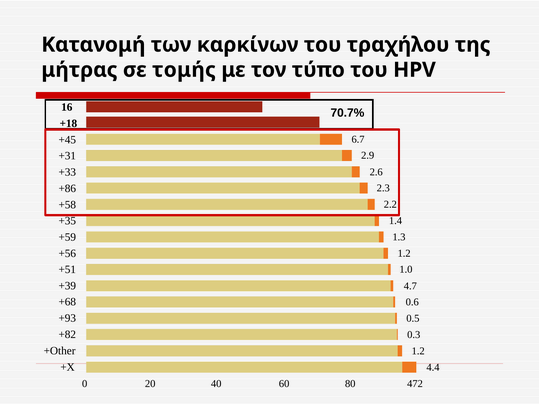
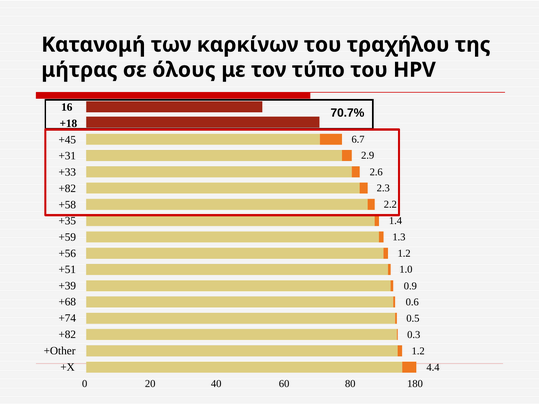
τομής: τομής -> όλους (184, 70)
+86: +86 -> +82 (67, 188)
4.7: 4.7 -> 0.9 (410, 286)
+93: +93 -> +74 (67, 318)
472: 472 -> 180 (415, 384)
